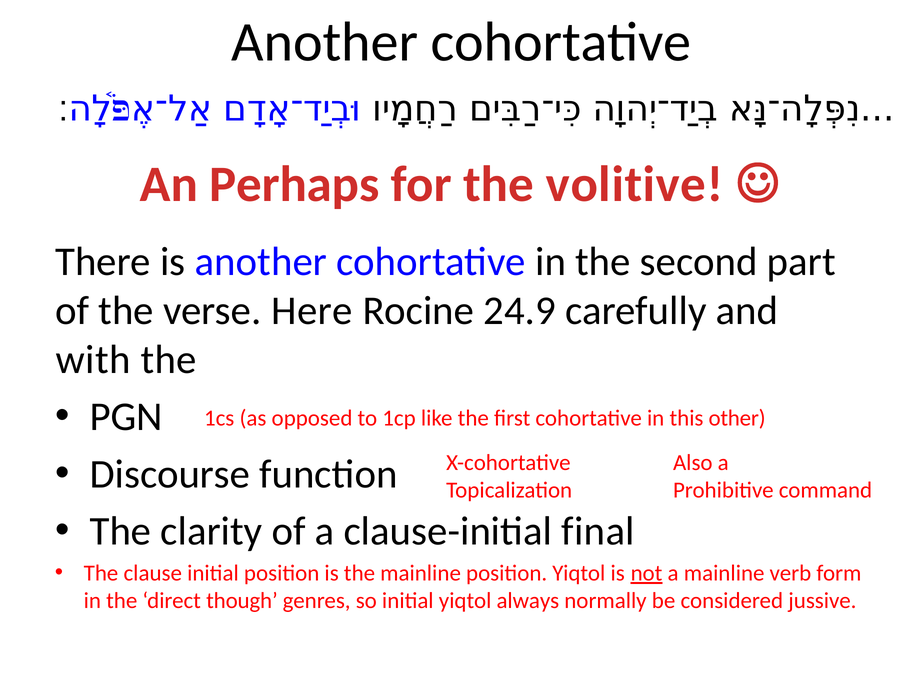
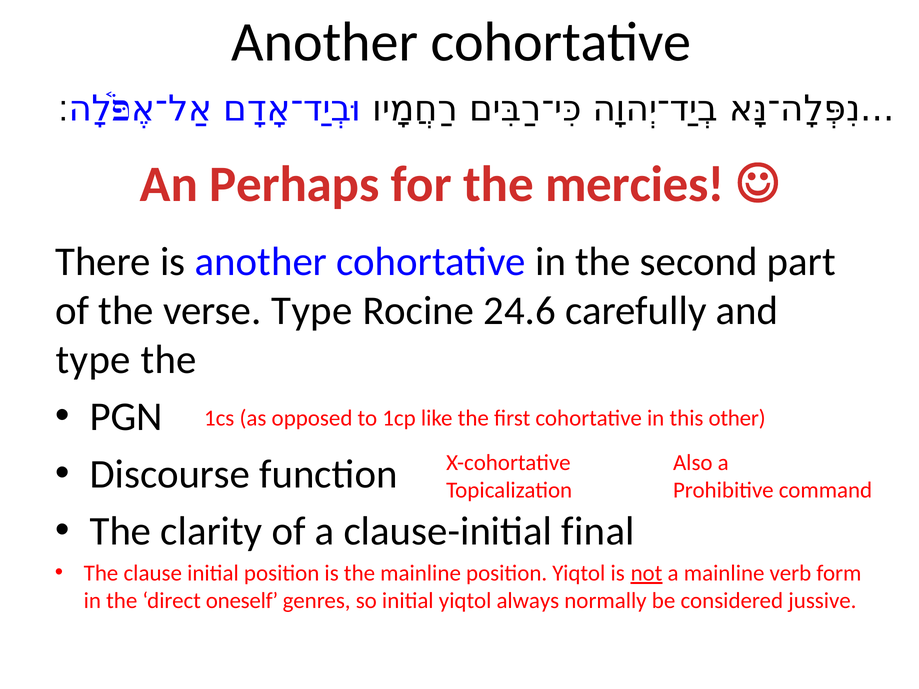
volitive: volitive -> mercies (635, 184)
verse Here: Here -> Type (312, 311)
24.9: 24.9 -> 24.6 (520, 311)
with: with -> type (93, 360)
though: though -> oneself (242, 601)
